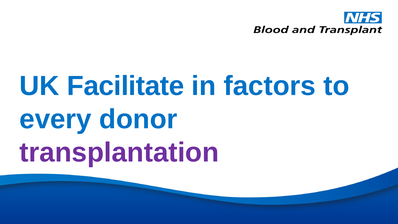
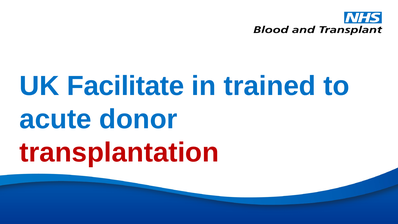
factors: factors -> trained (270, 86)
every: every -> acute (56, 119)
transplantation colour: purple -> red (119, 152)
